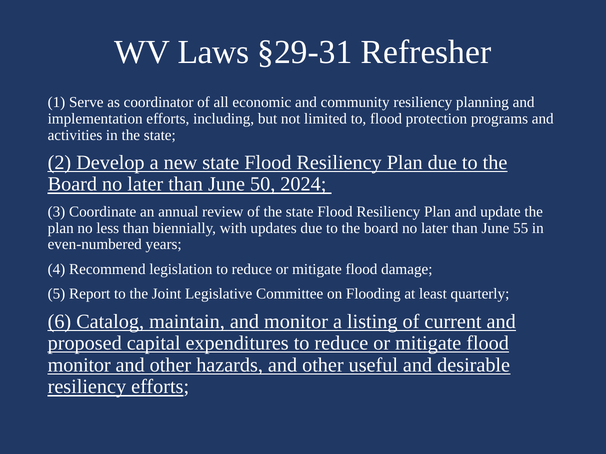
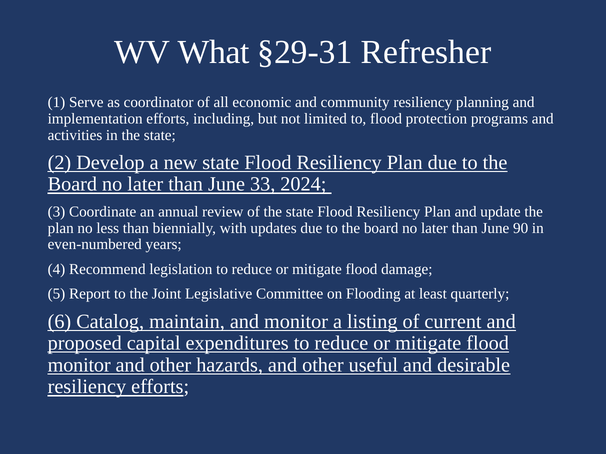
Laws: Laws -> What (214, 52)
50: 50 -> 33 (263, 184)
55: 55 -> 90 (521, 228)
